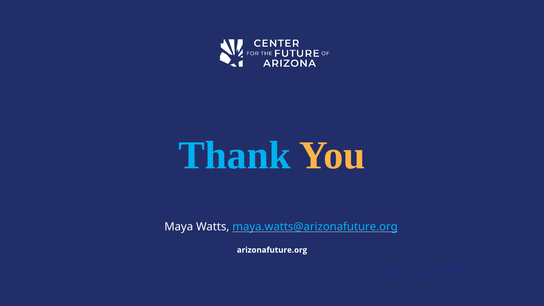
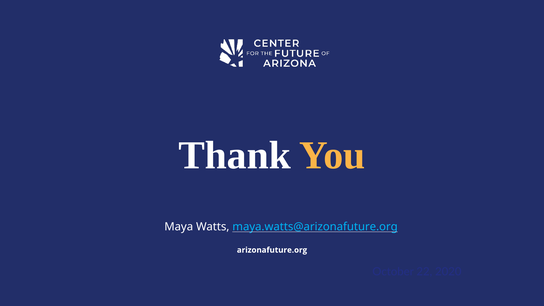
Thank colour: light blue -> white (235, 155)
